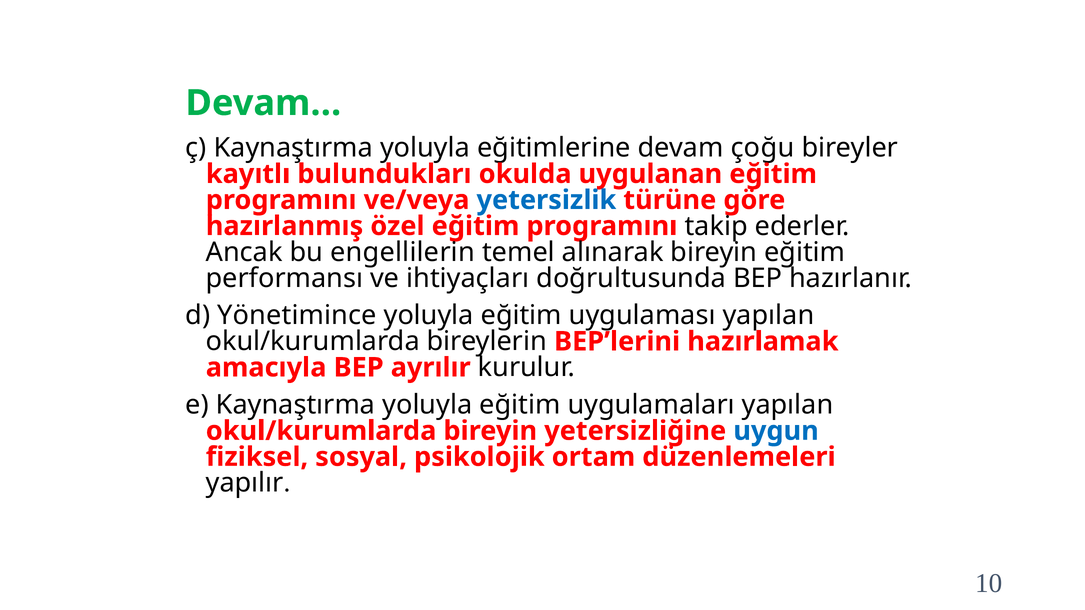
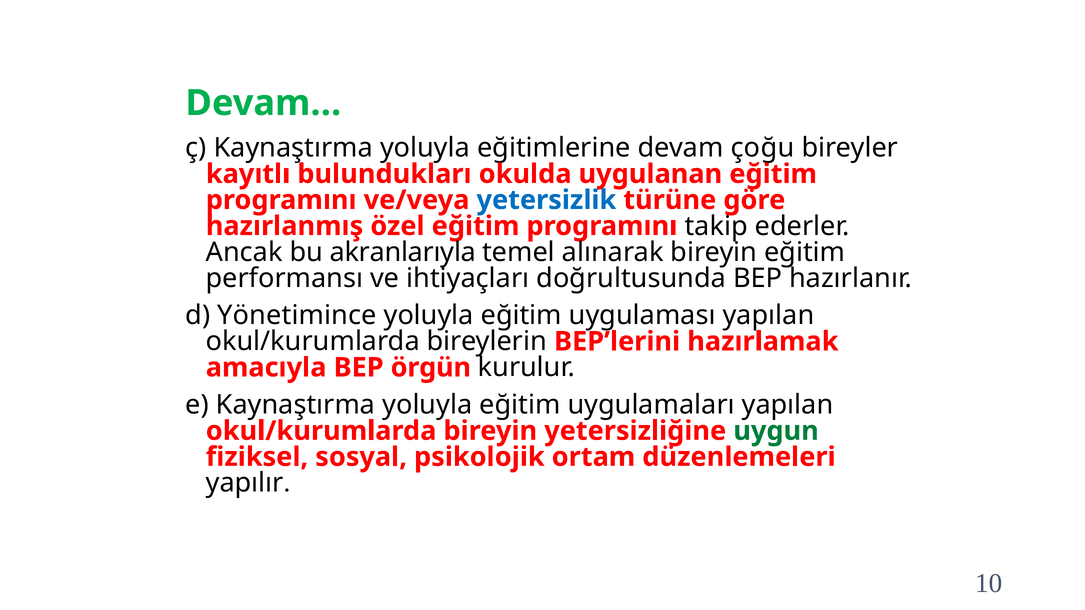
engellilerin: engellilerin -> akranlarıyla (403, 252)
ayrılır: ayrılır -> örgün (431, 368)
uygun colour: blue -> green (776, 431)
